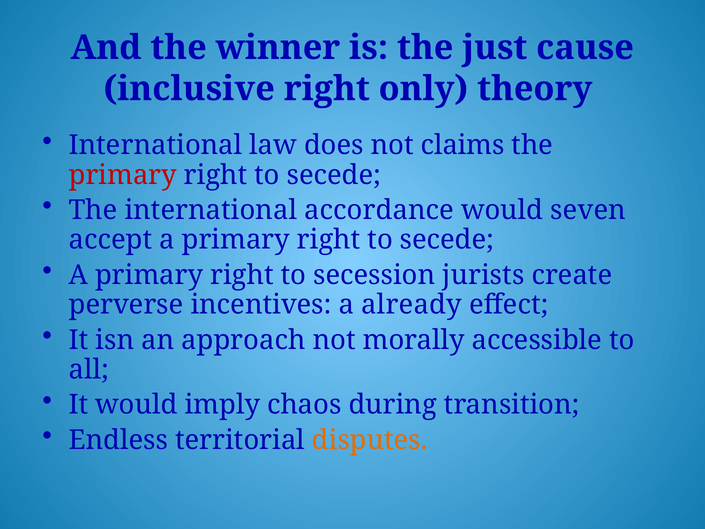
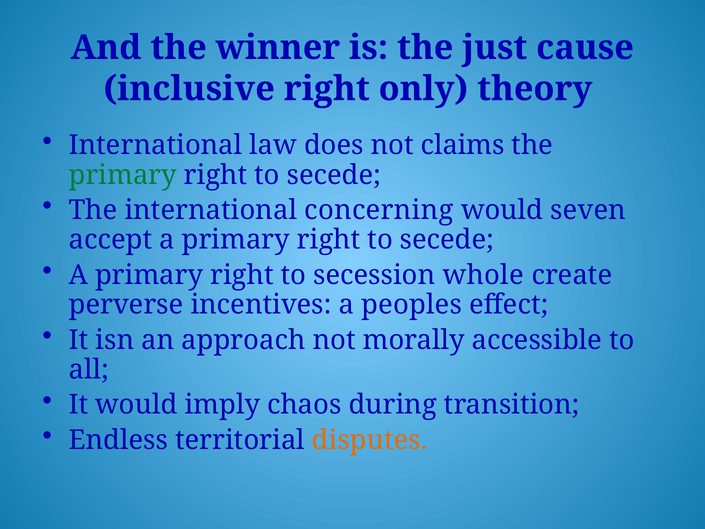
primary colour: red -> green (123, 175)
accordance: accordance -> concerning (379, 210)
jurists: jurists -> whole (483, 275)
already: already -> peoples (412, 305)
